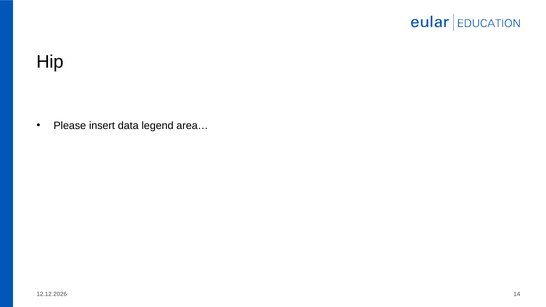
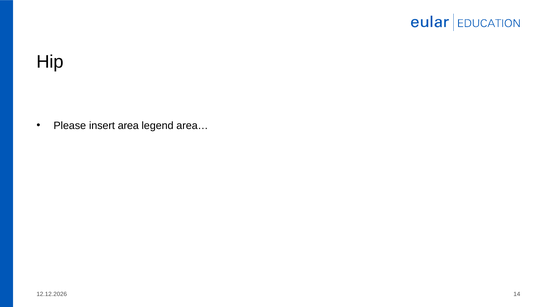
data: data -> area (128, 126)
